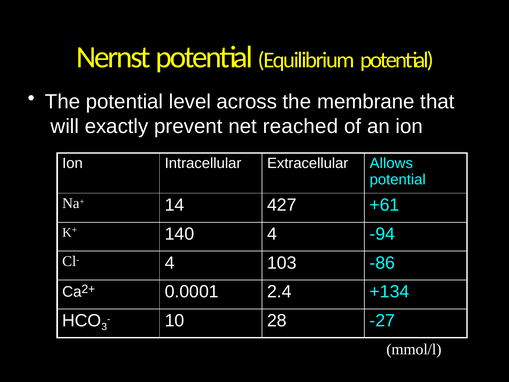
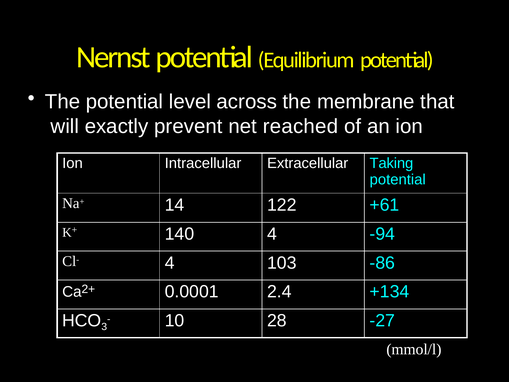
Allows: Allows -> Taking (391, 163)
427: 427 -> 122 (282, 205)
